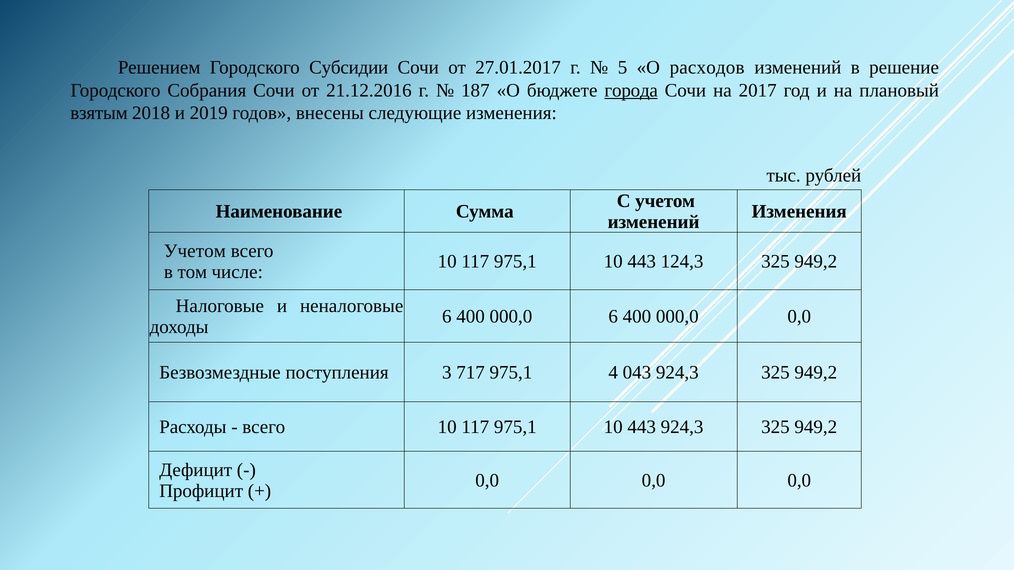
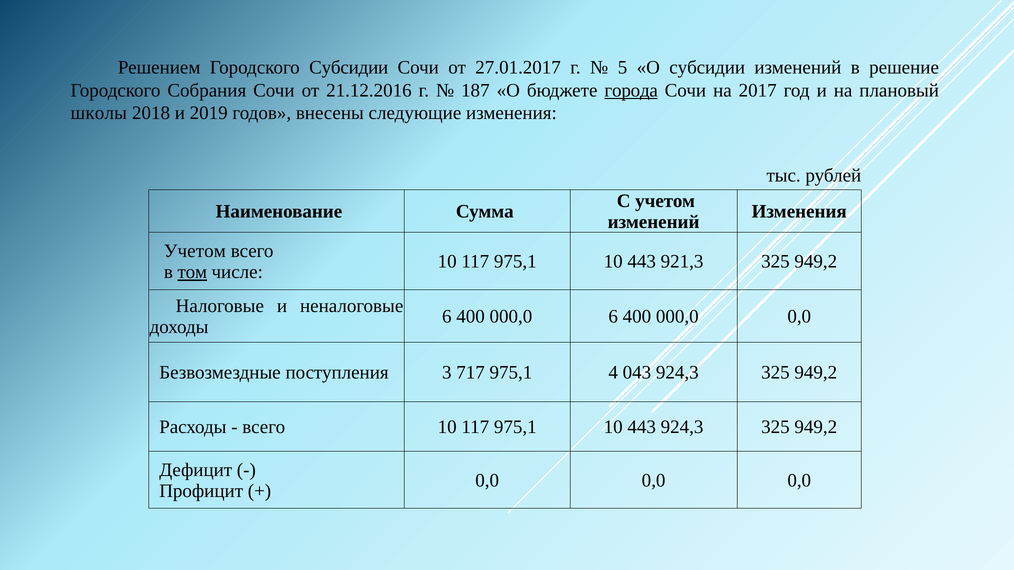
О расходов: расходов -> субсидии (707, 68)
взятым: взятым -> школы (99, 113)
124,3: 124,3 -> 921,3 (682, 262)
том underline: none -> present (192, 272)
